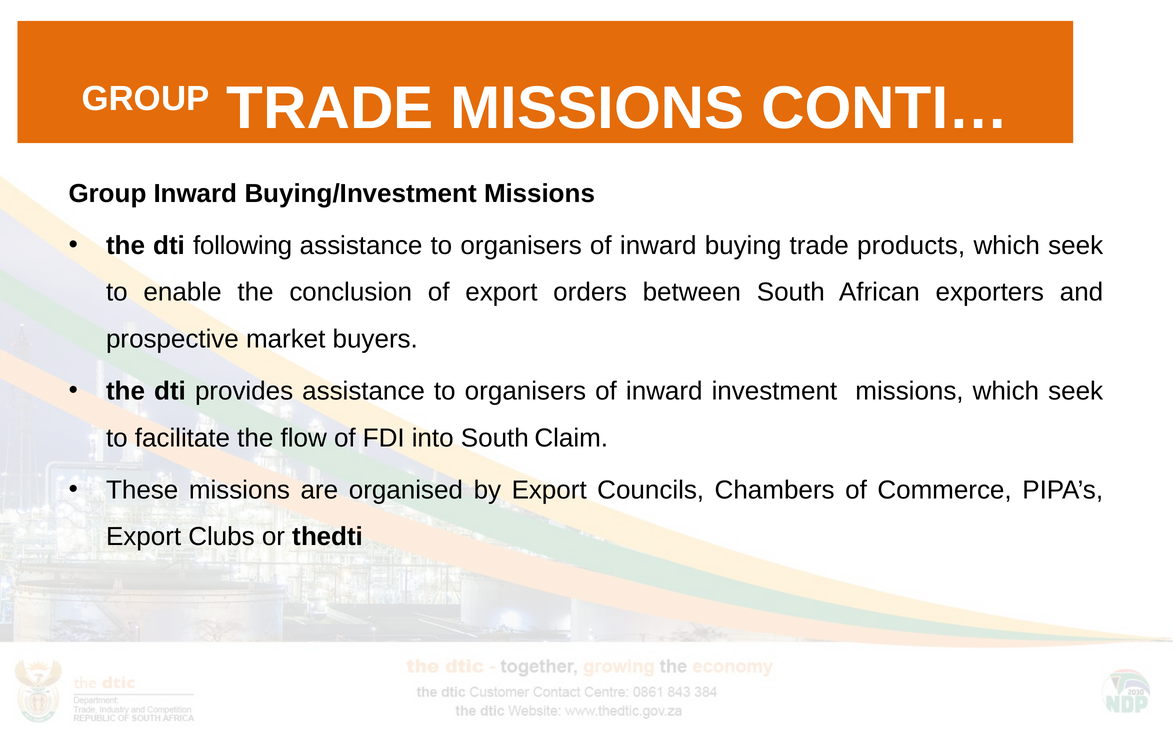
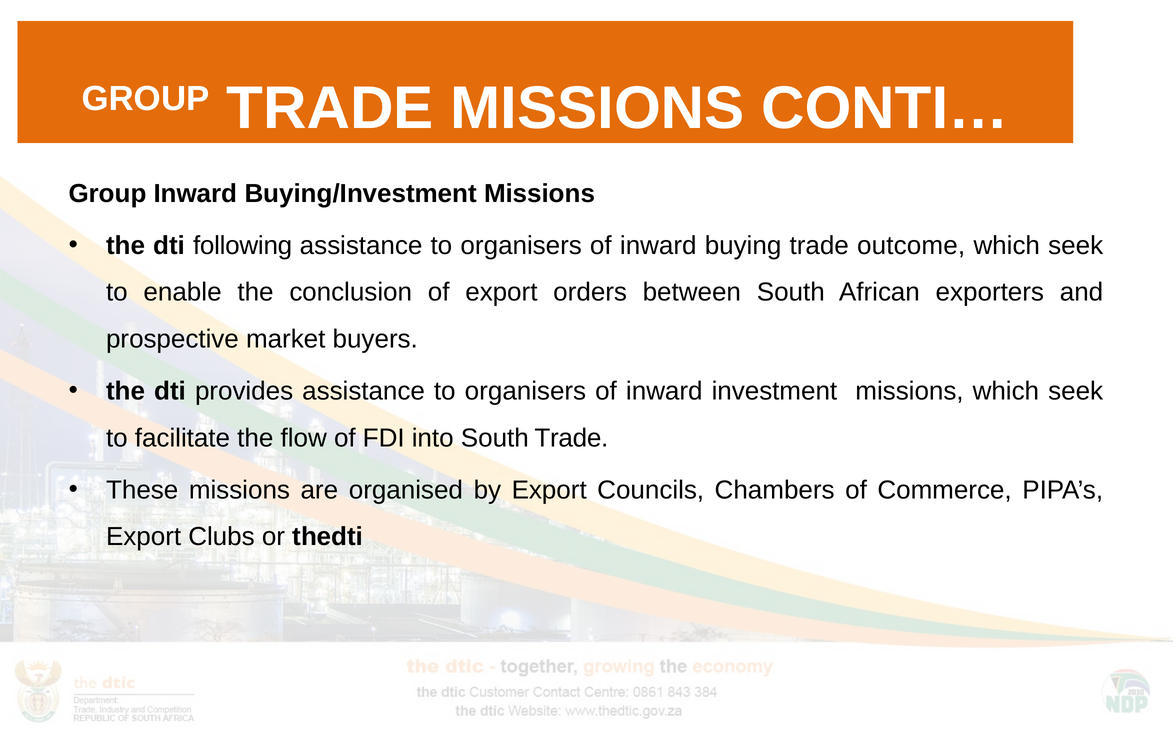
products: products -> outcome (911, 245)
South Claim: Claim -> Trade (571, 438)
